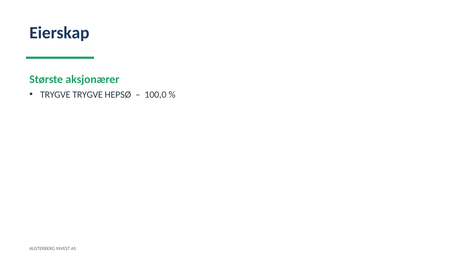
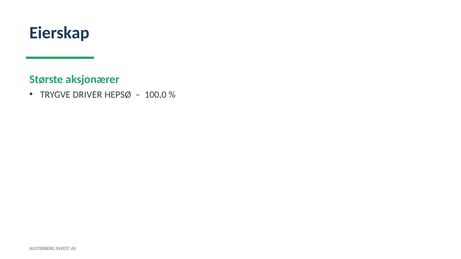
TRYGVE TRYGVE: TRYGVE -> DRIVER (87, 95)
